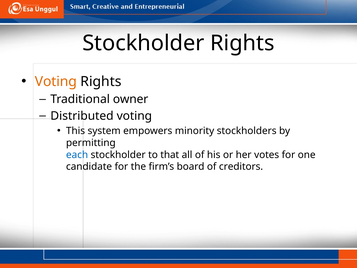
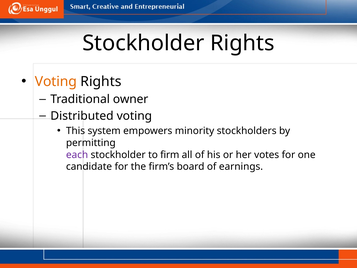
each colour: blue -> purple (77, 155)
that: that -> firm (170, 155)
creditors: creditors -> earnings (241, 167)
